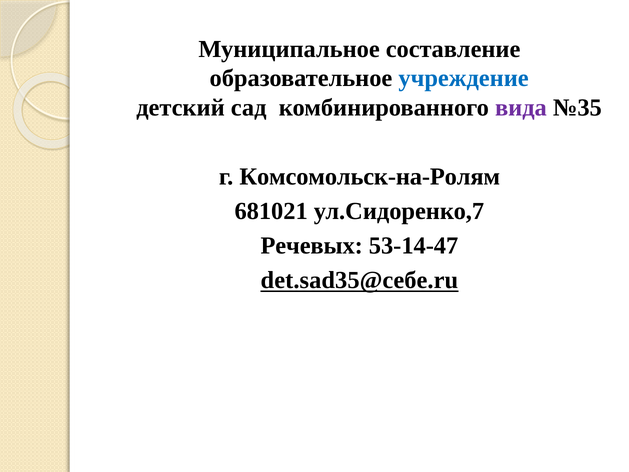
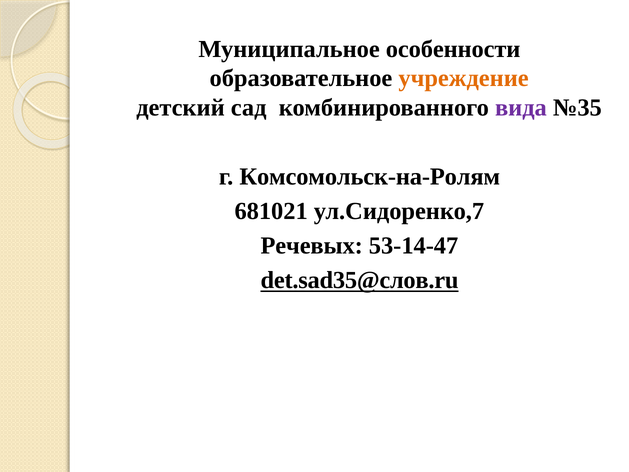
составление: составление -> особенности (453, 49)
учреждение colour: blue -> orange (464, 78)
det.sad35@себе.ru: det.sad35@себе.ru -> det.sad35@слов.ru (360, 280)
